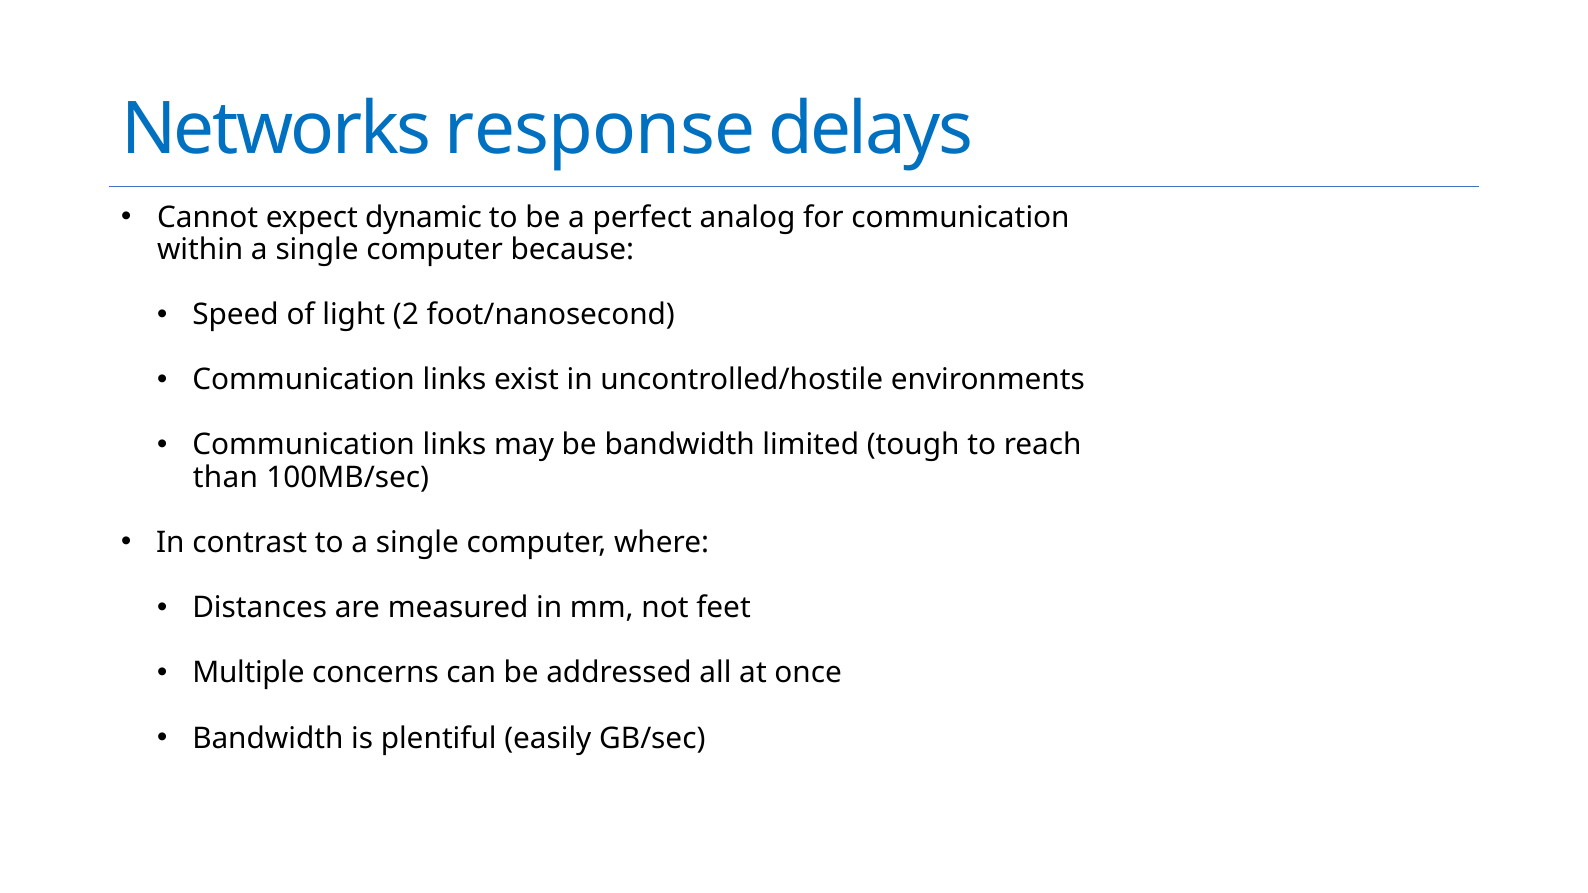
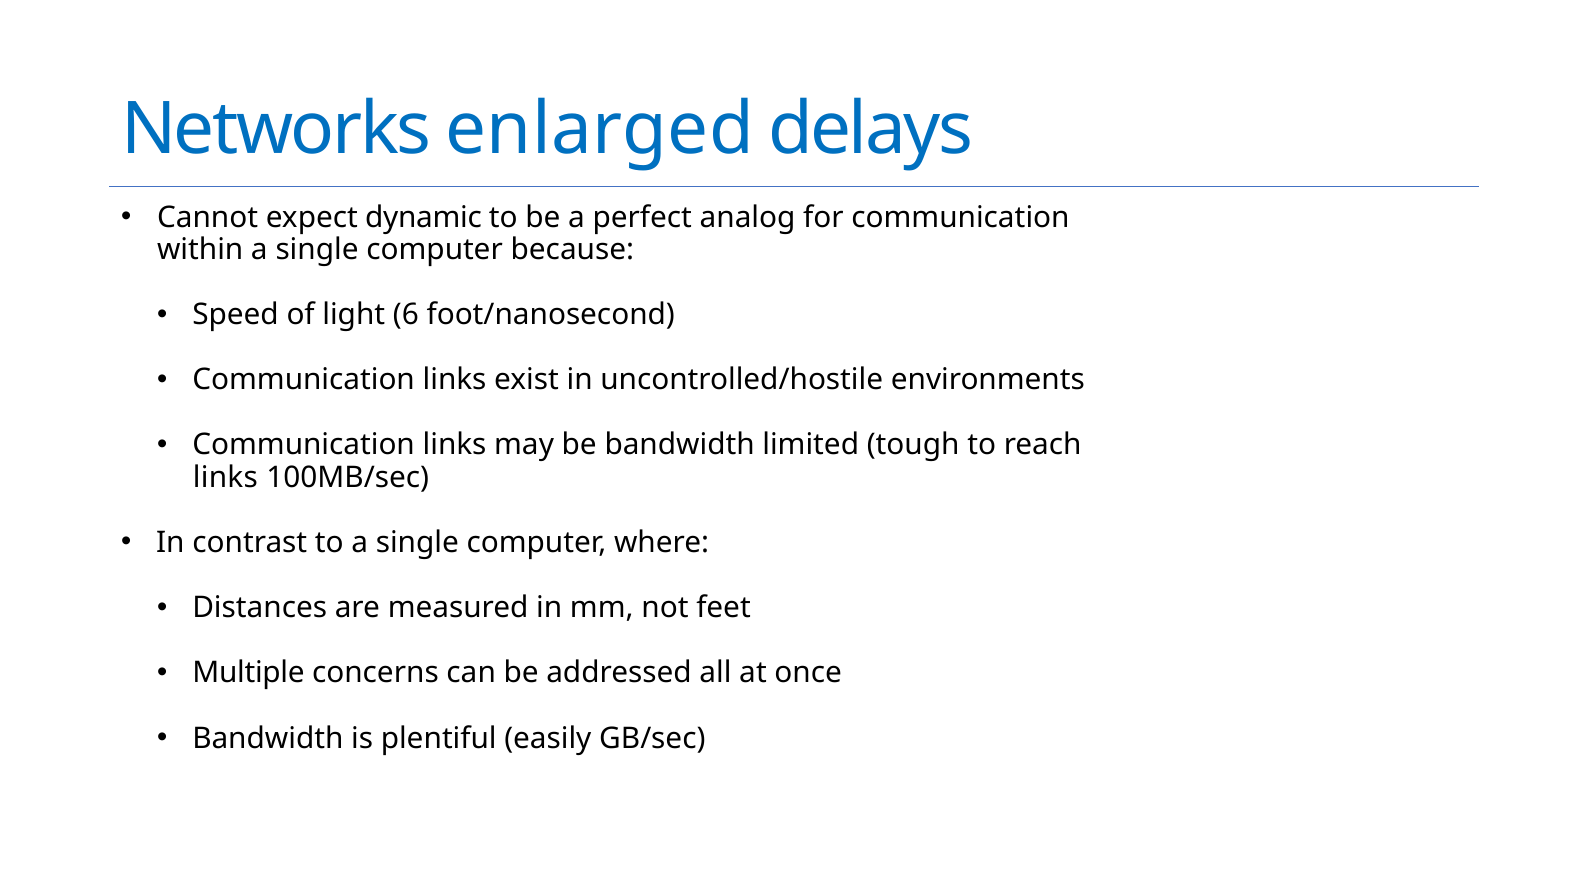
response: response -> enlarged (600, 129)
2: 2 -> 6 (406, 315)
than: than -> links (225, 477)
